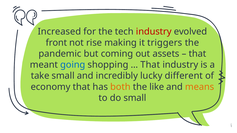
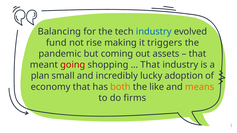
Increased: Increased -> Balancing (59, 32)
industry colour: red -> blue (154, 32)
front: front -> fund (56, 43)
going colour: blue -> red (73, 65)
take: take -> plan (40, 76)
different: different -> adoption (184, 76)
do small: small -> firms (135, 98)
